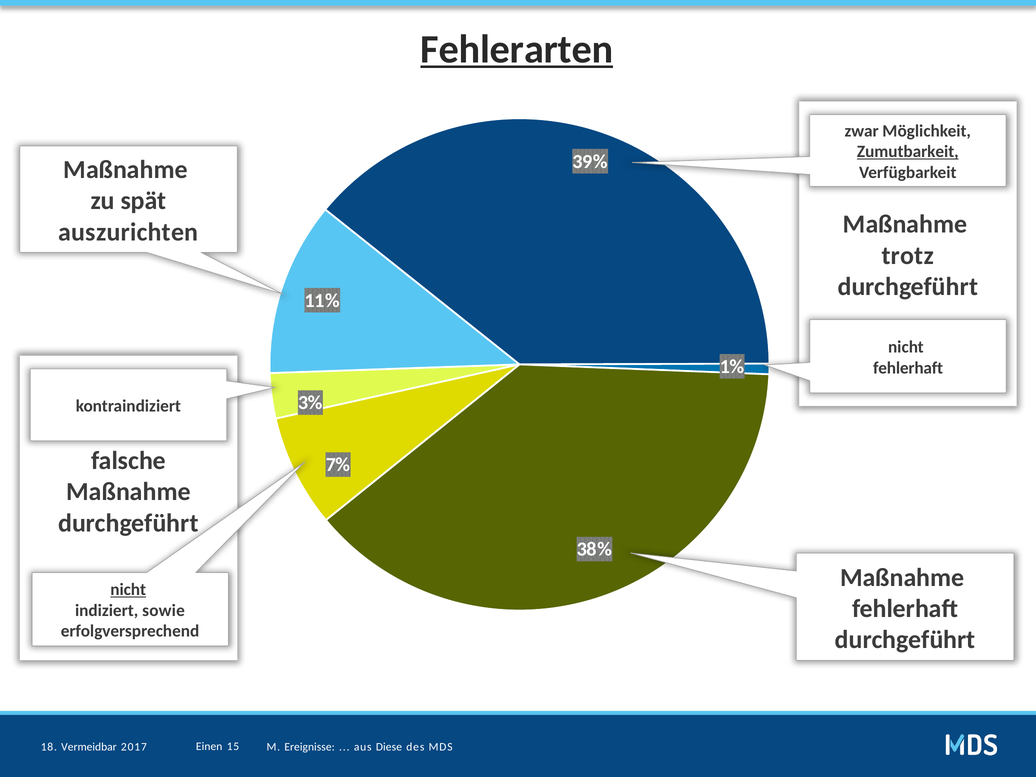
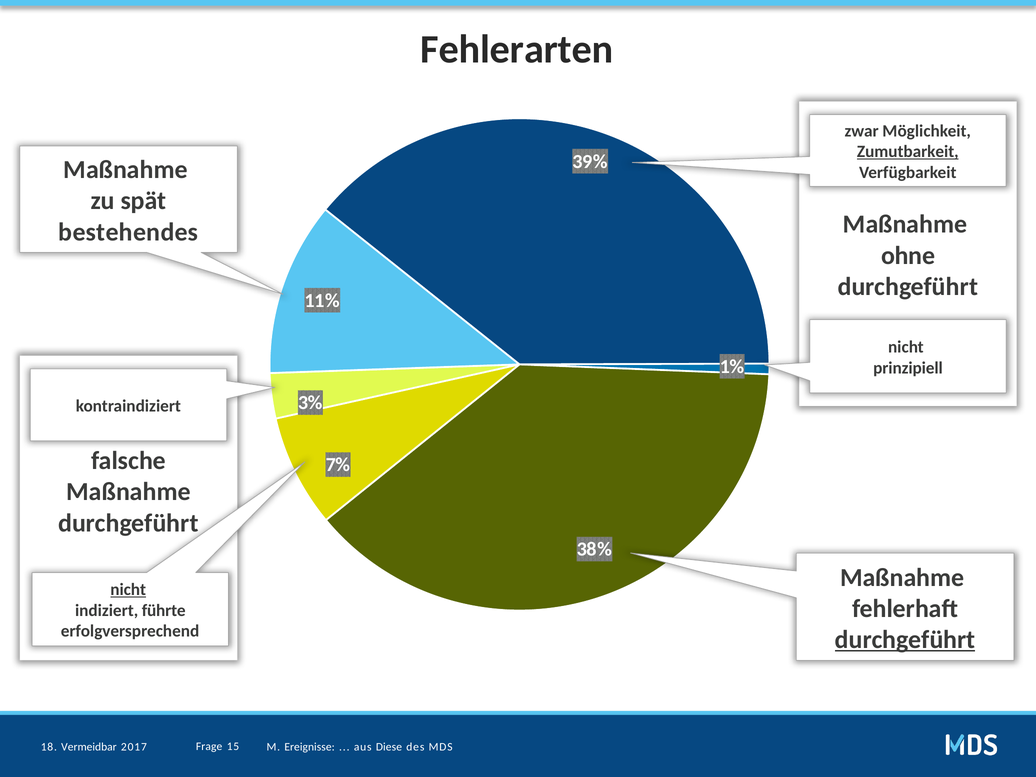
Fehlerarten underline: present -> none (517, 49)
auszurichten: auszurichten -> bestehendes (128, 232)
trotz: trotz -> ohne (908, 255)
fehlerhaft: fehlerhaft -> prinzipiell (908, 368)
sowie: sowie -> führte (164, 610)
durchgeführt underline: none -> present (905, 640)
Einen: Einen -> Frage (209, 747)
